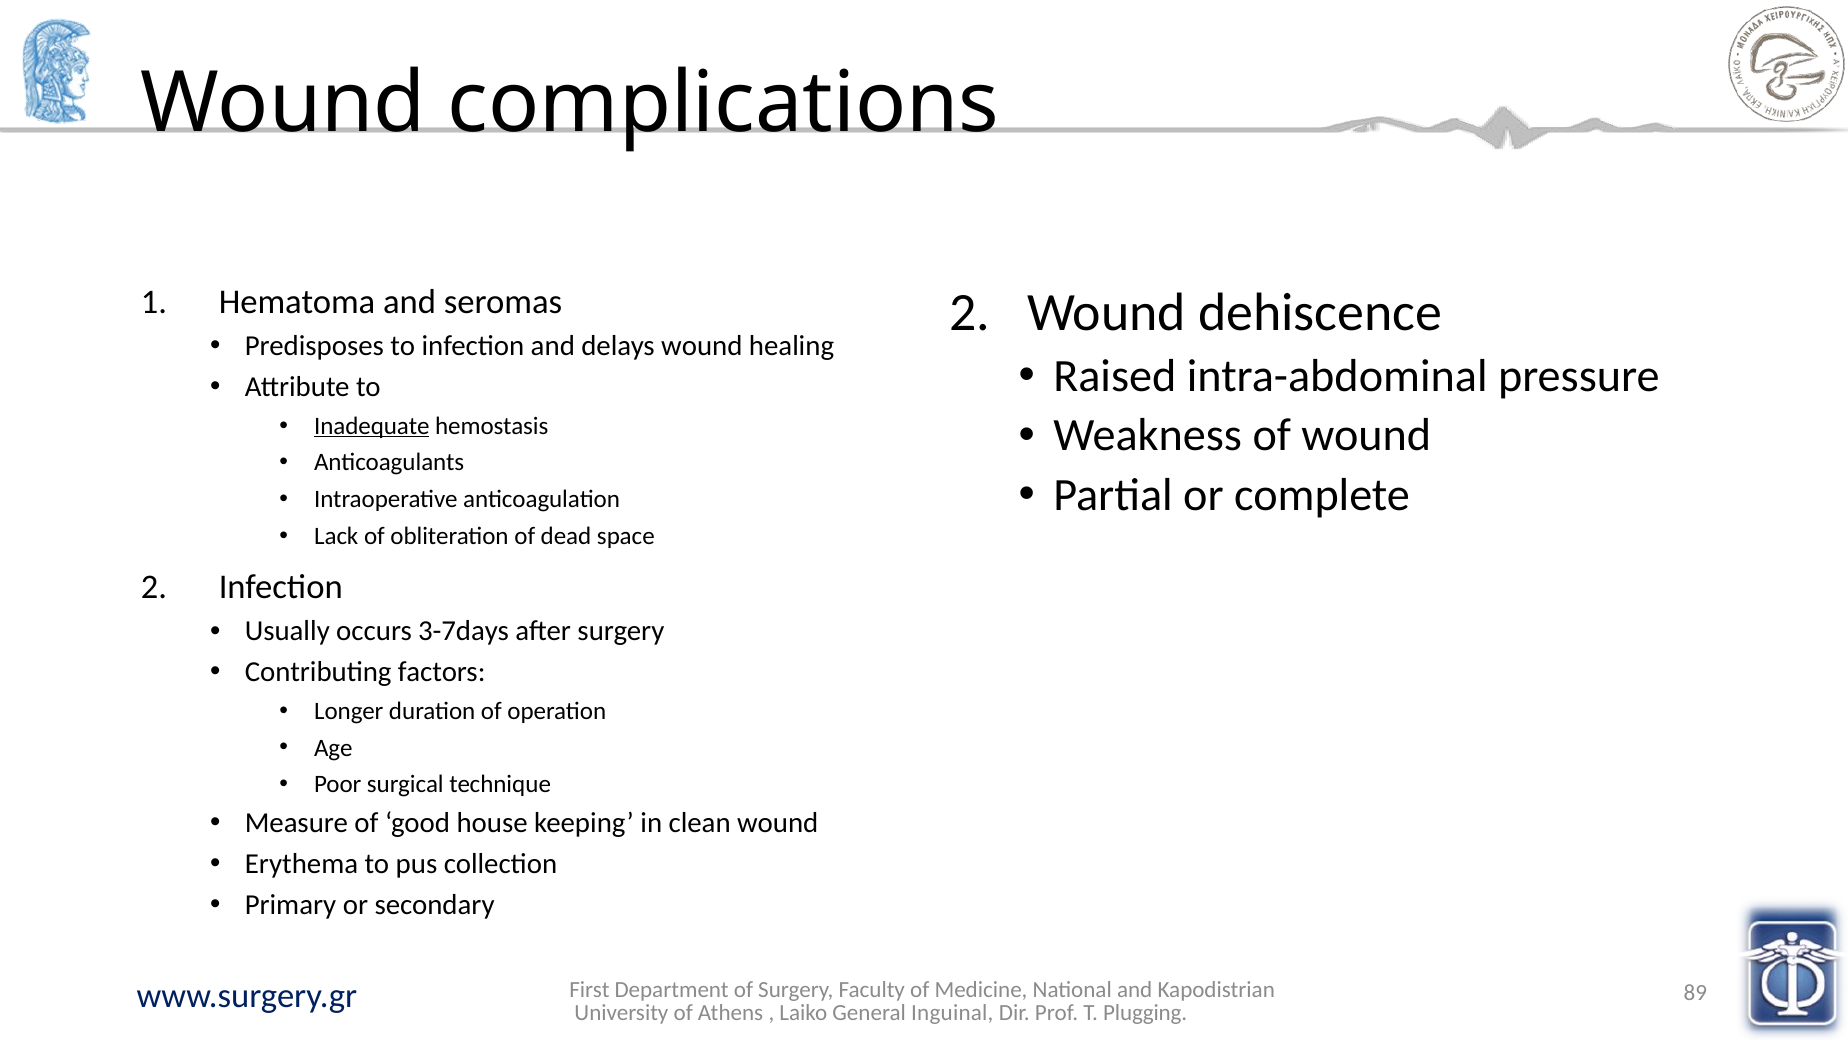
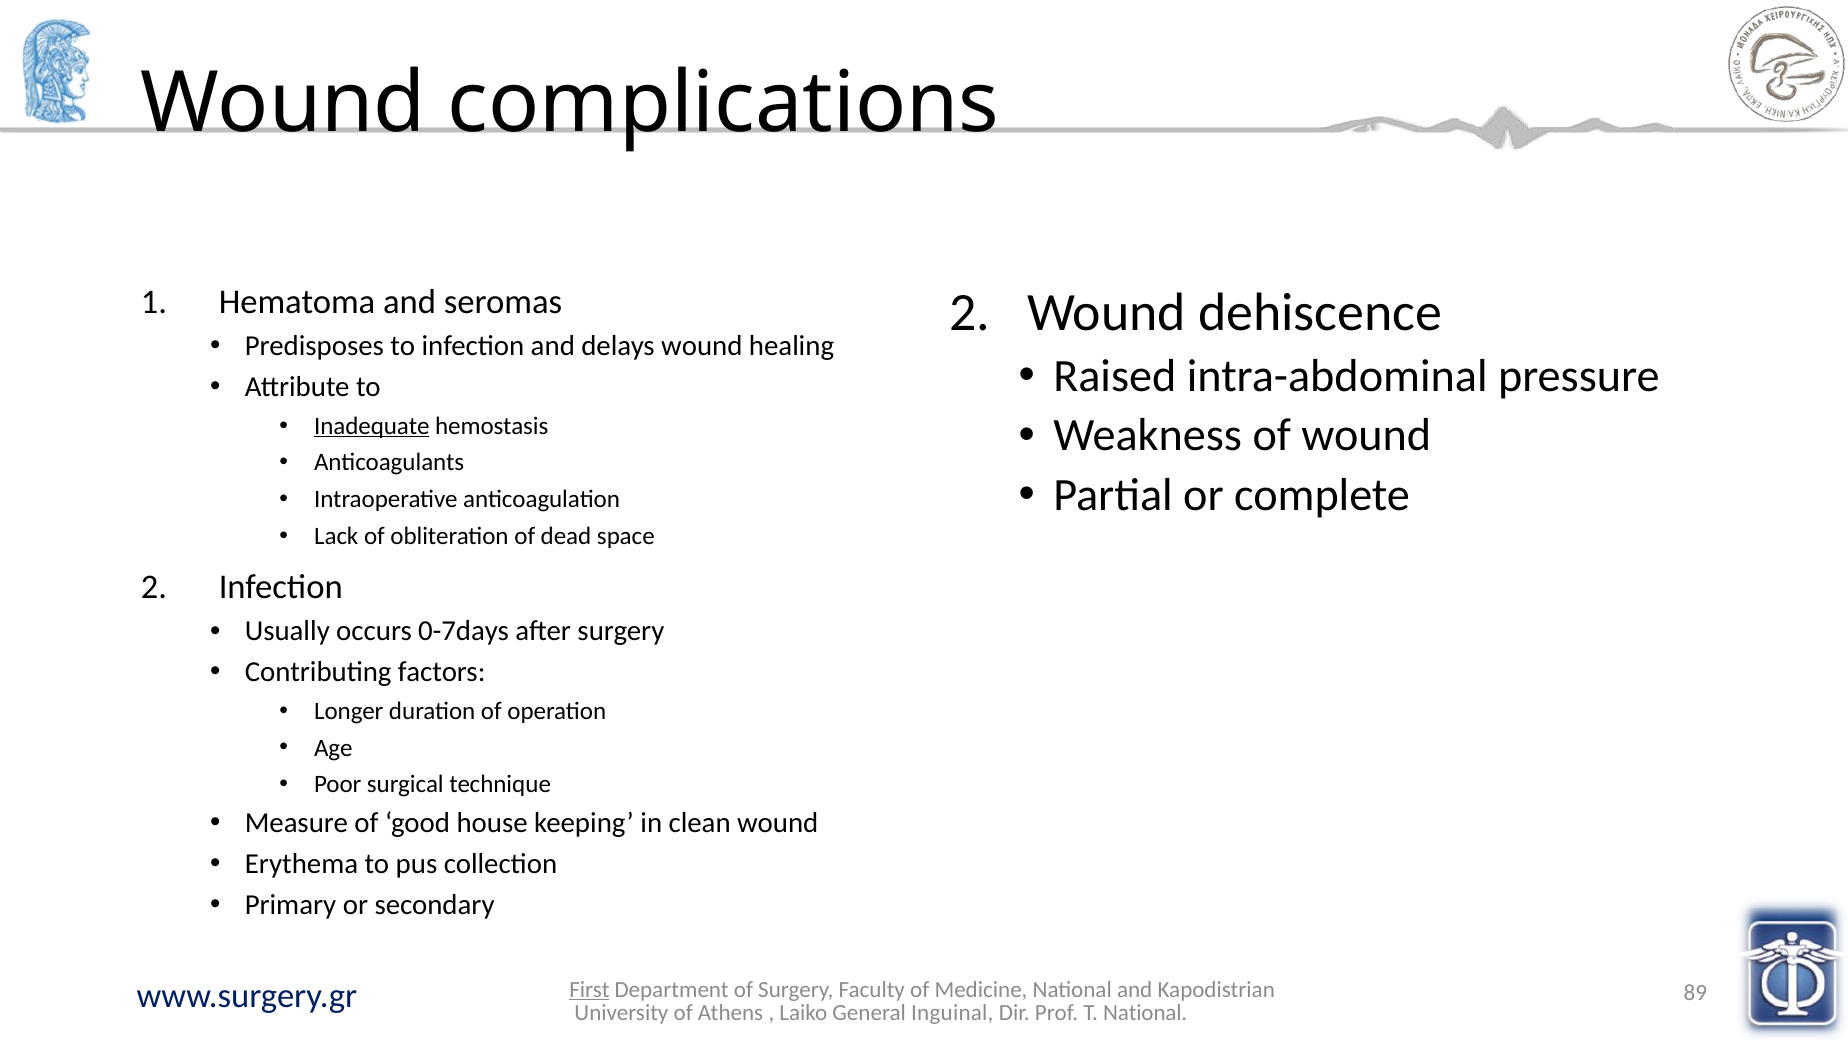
3-7days: 3-7days -> 0-7days (464, 631)
First underline: none -> present (589, 989)
T Plugging: Plugging -> National (1145, 1012)
